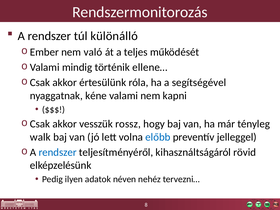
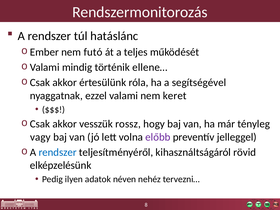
különálló: különálló -> hatáslánc (114, 36)
való: való -> futó (93, 52)
kéne: kéne -> ezzel (96, 96)
kapni: kapni -> keret (175, 96)
walk: walk -> vagy (40, 137)
előbb colour: blue -> purple (158, 137)
